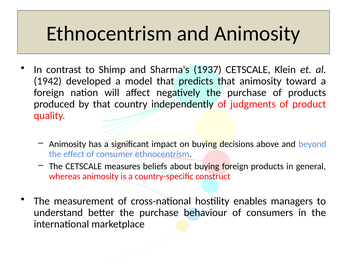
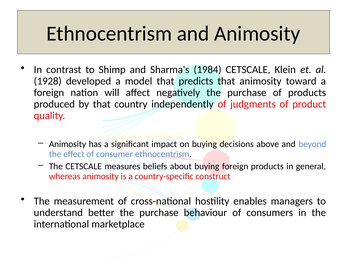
1937: 1937 -> 1984 (208, 70)
1942: 1942 -> 1928 (48, 81)
